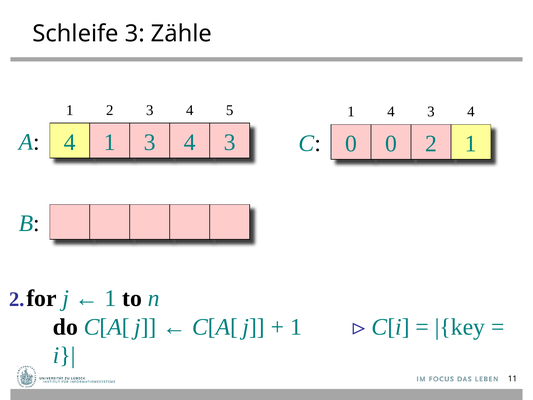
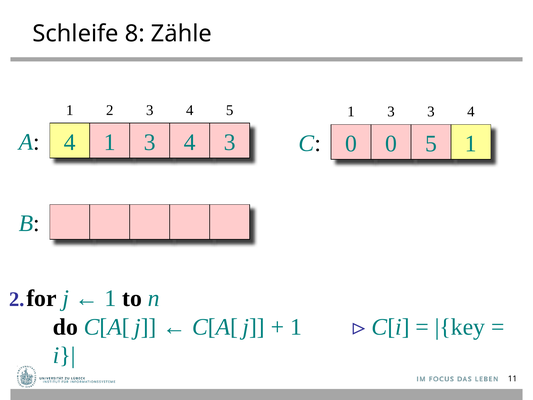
Schleife 3: 3 -> 8 (135, 34)
4: 4 -> 3 (391, 112)
0 2: 2 -> 5 (431, 144)
